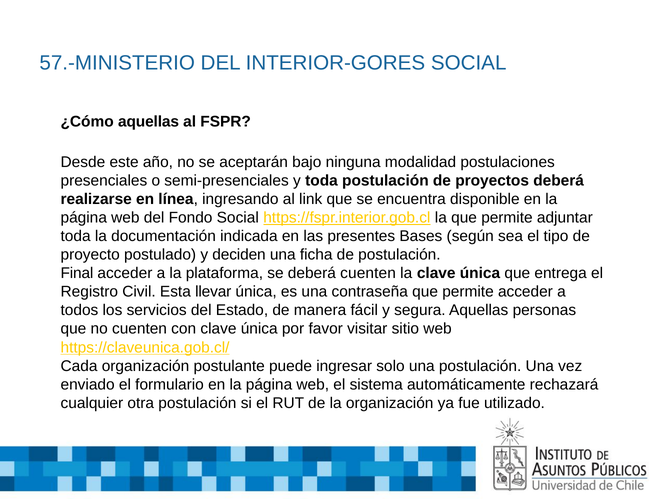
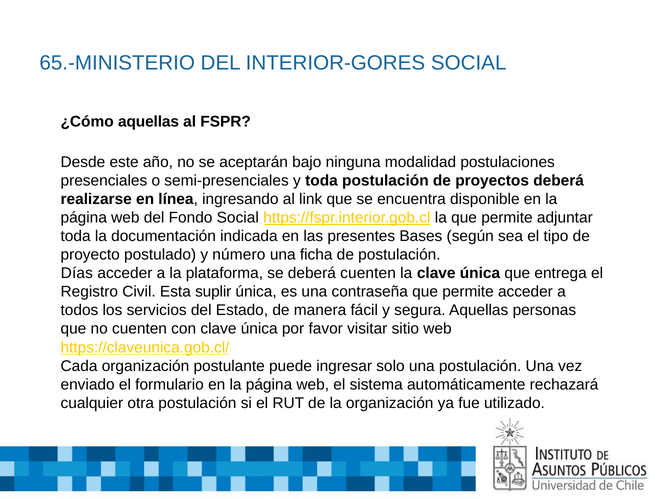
57.-MINISTERIO: 57.-MINISTERIO -> 65.-MINISTERIO (117, 63)
deciden: deciden -> número (239, 255)
Final: Final -> Días (77, 273)
llevar: llevar -> suplir (213, 292)
